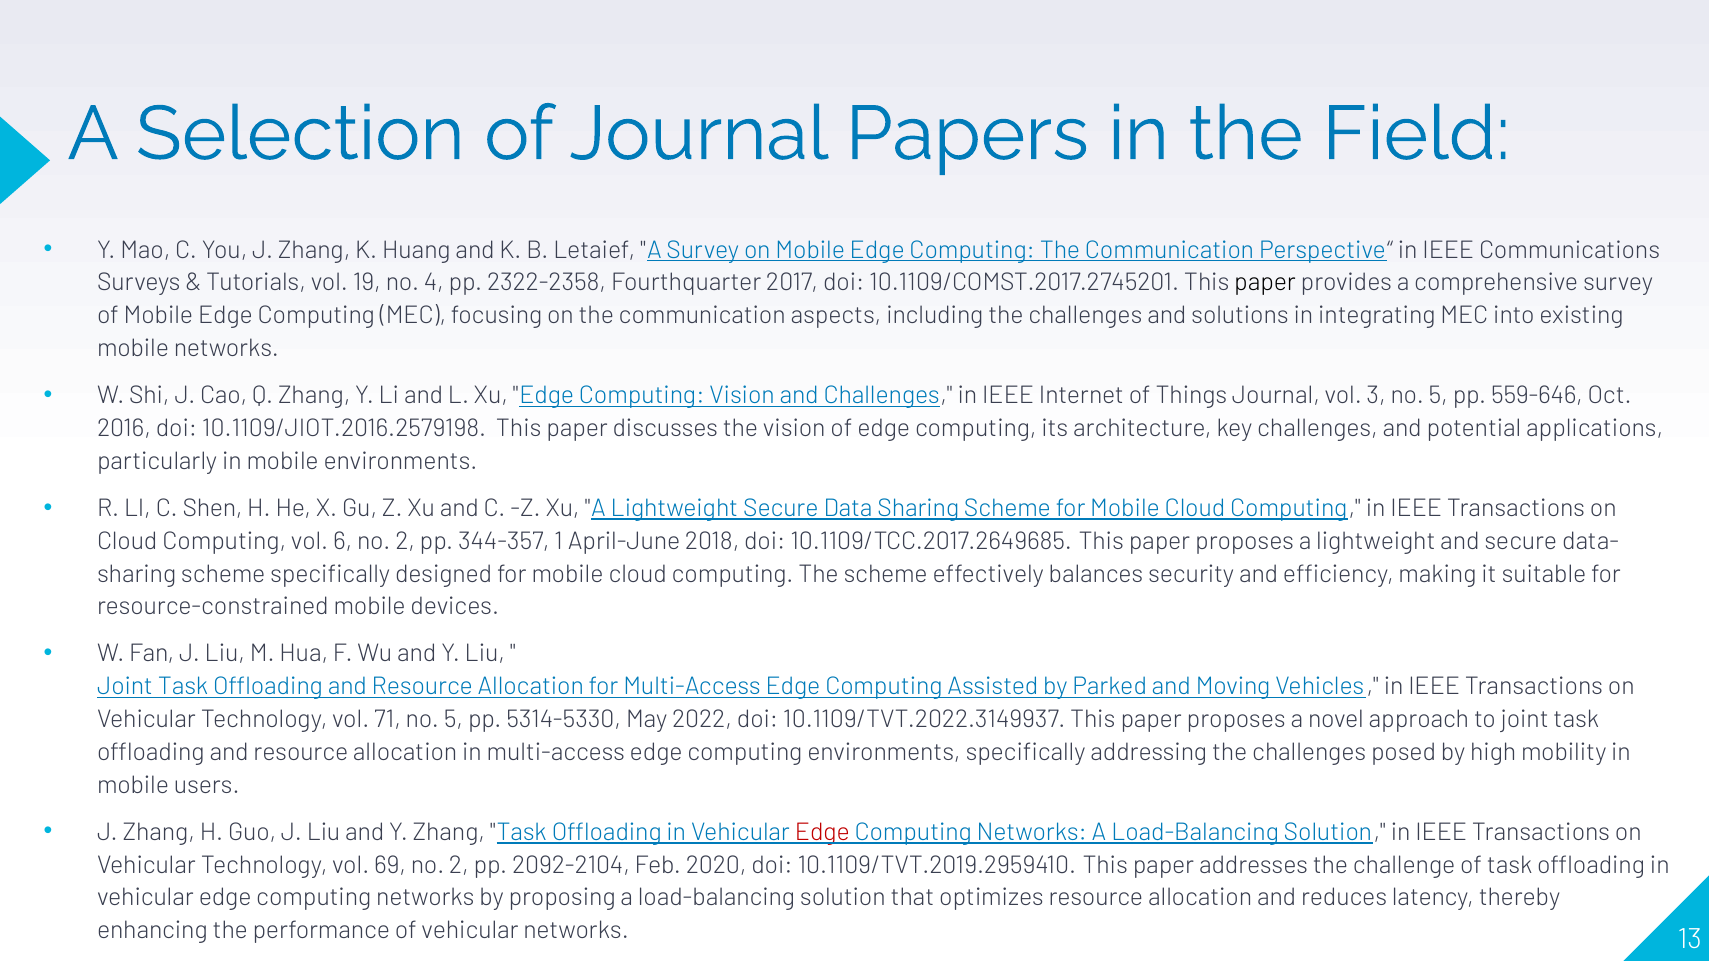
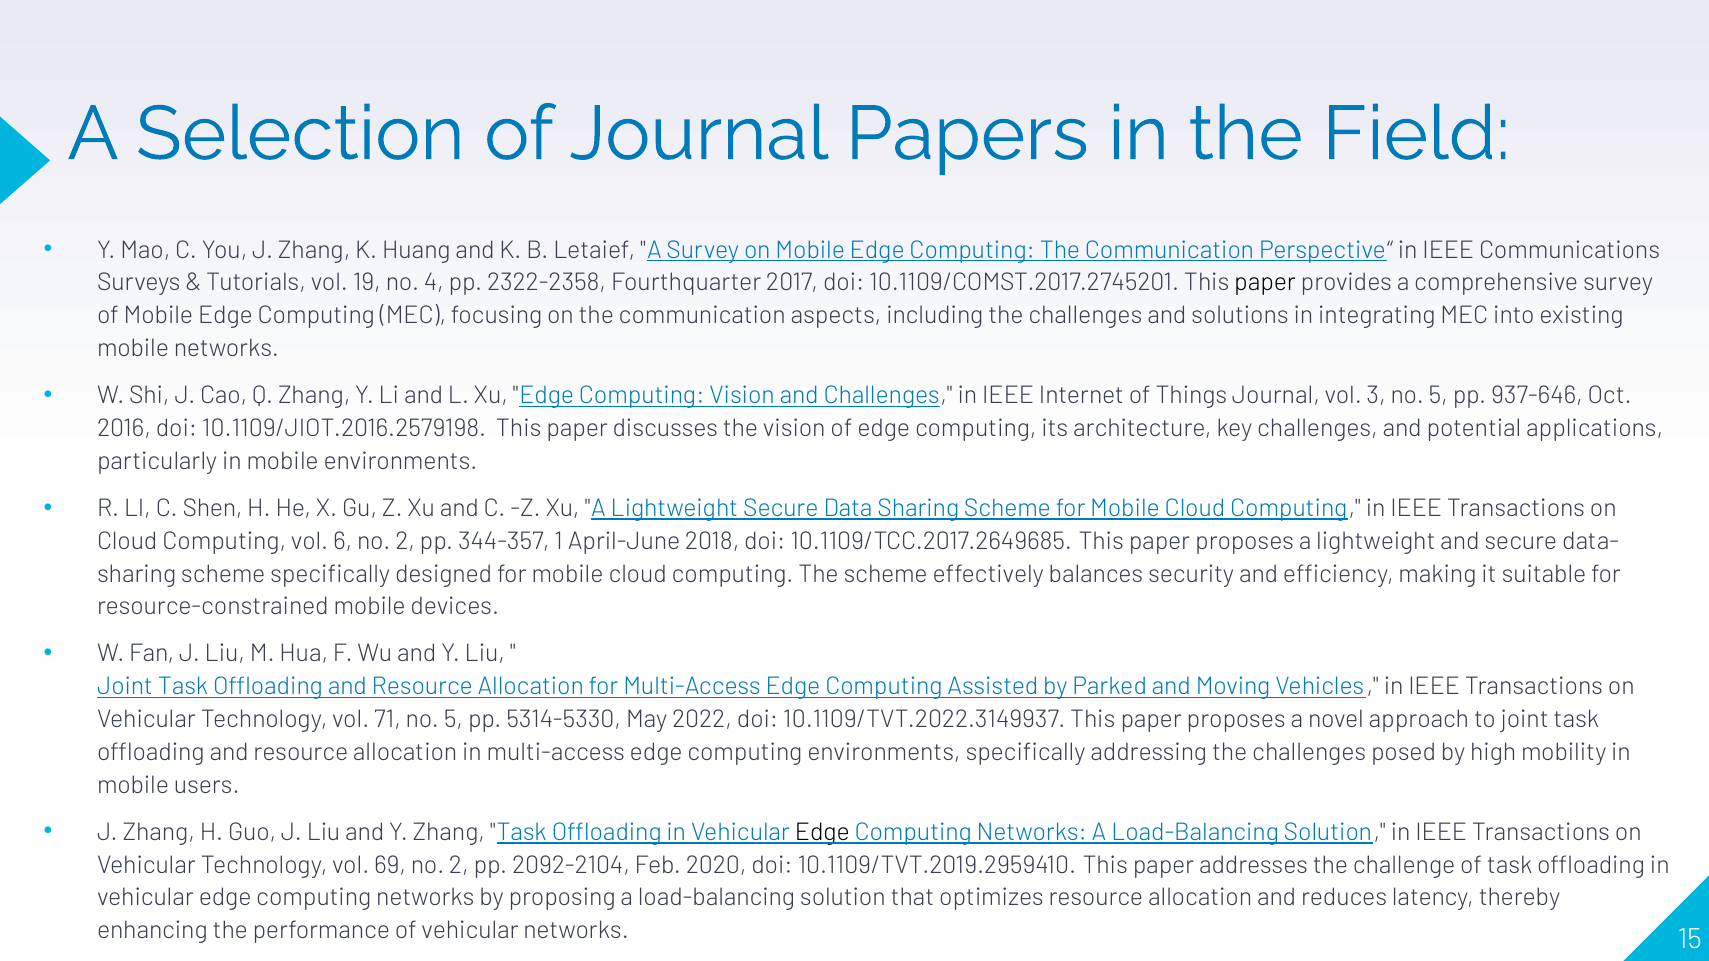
559-646: 559-646 -> 937-646 (1537, 396)
Edge colour: red -> black (822, 832)
13: 13 -> 15 (1690, 939)
